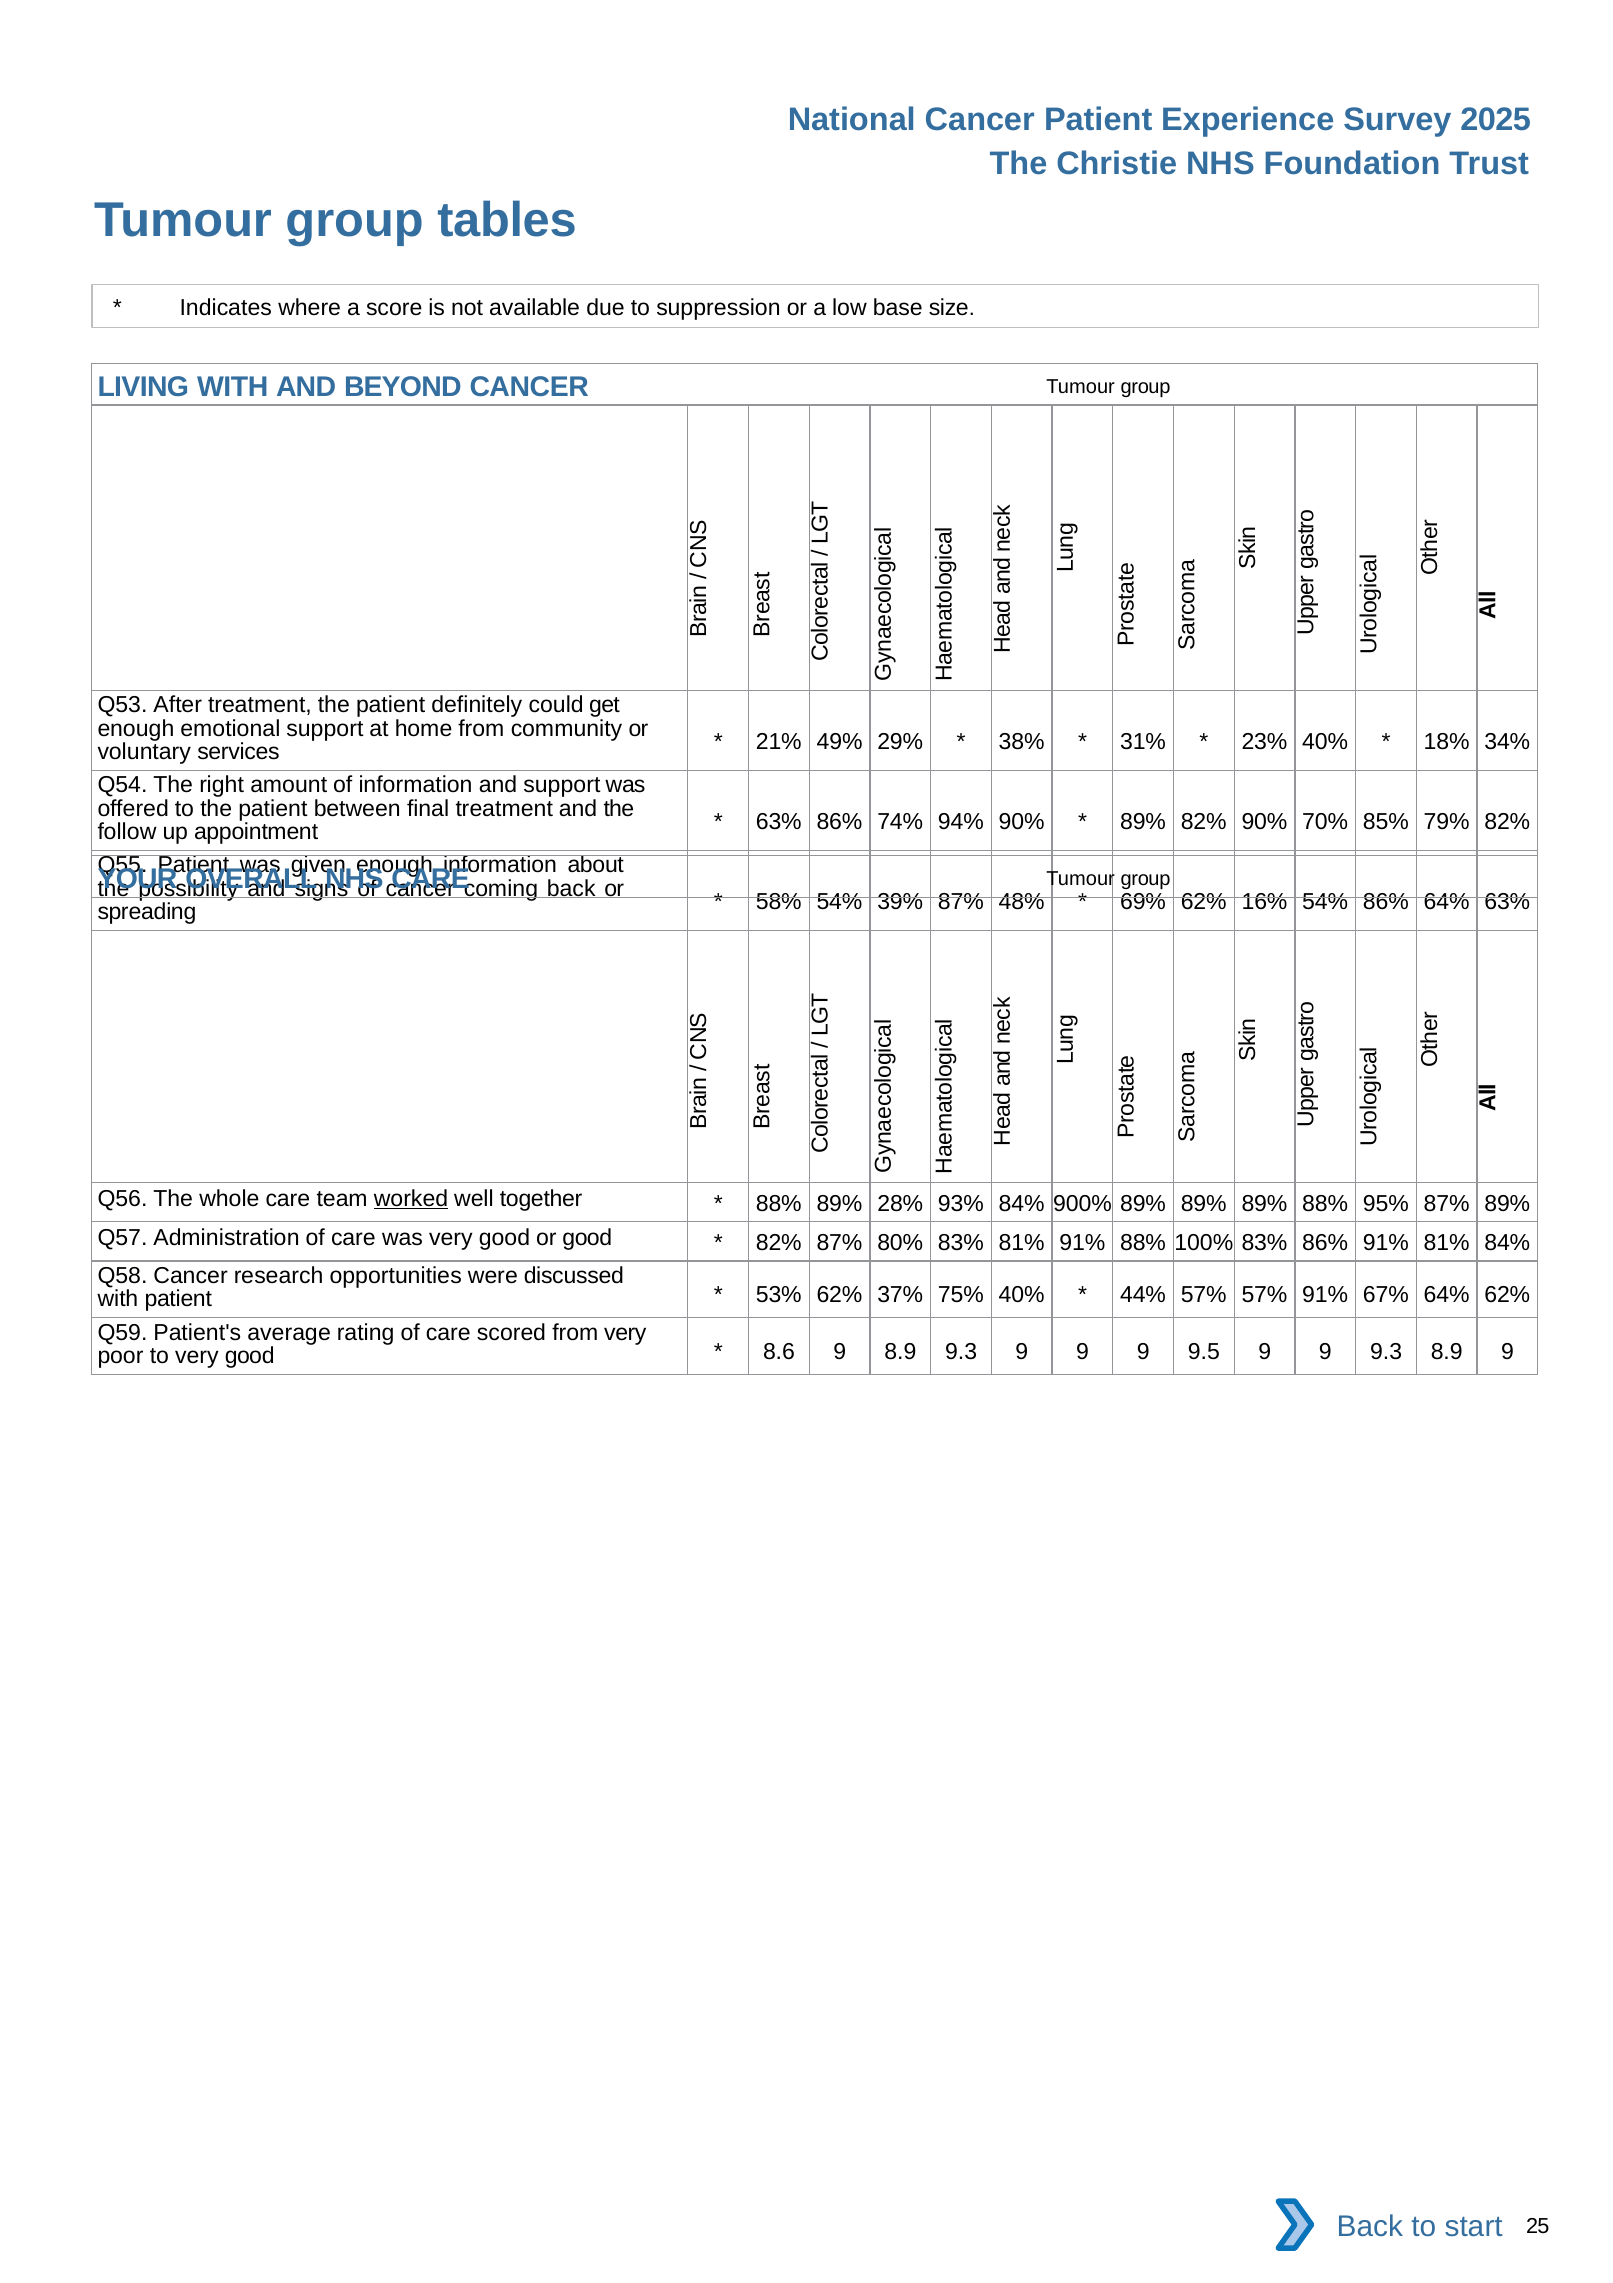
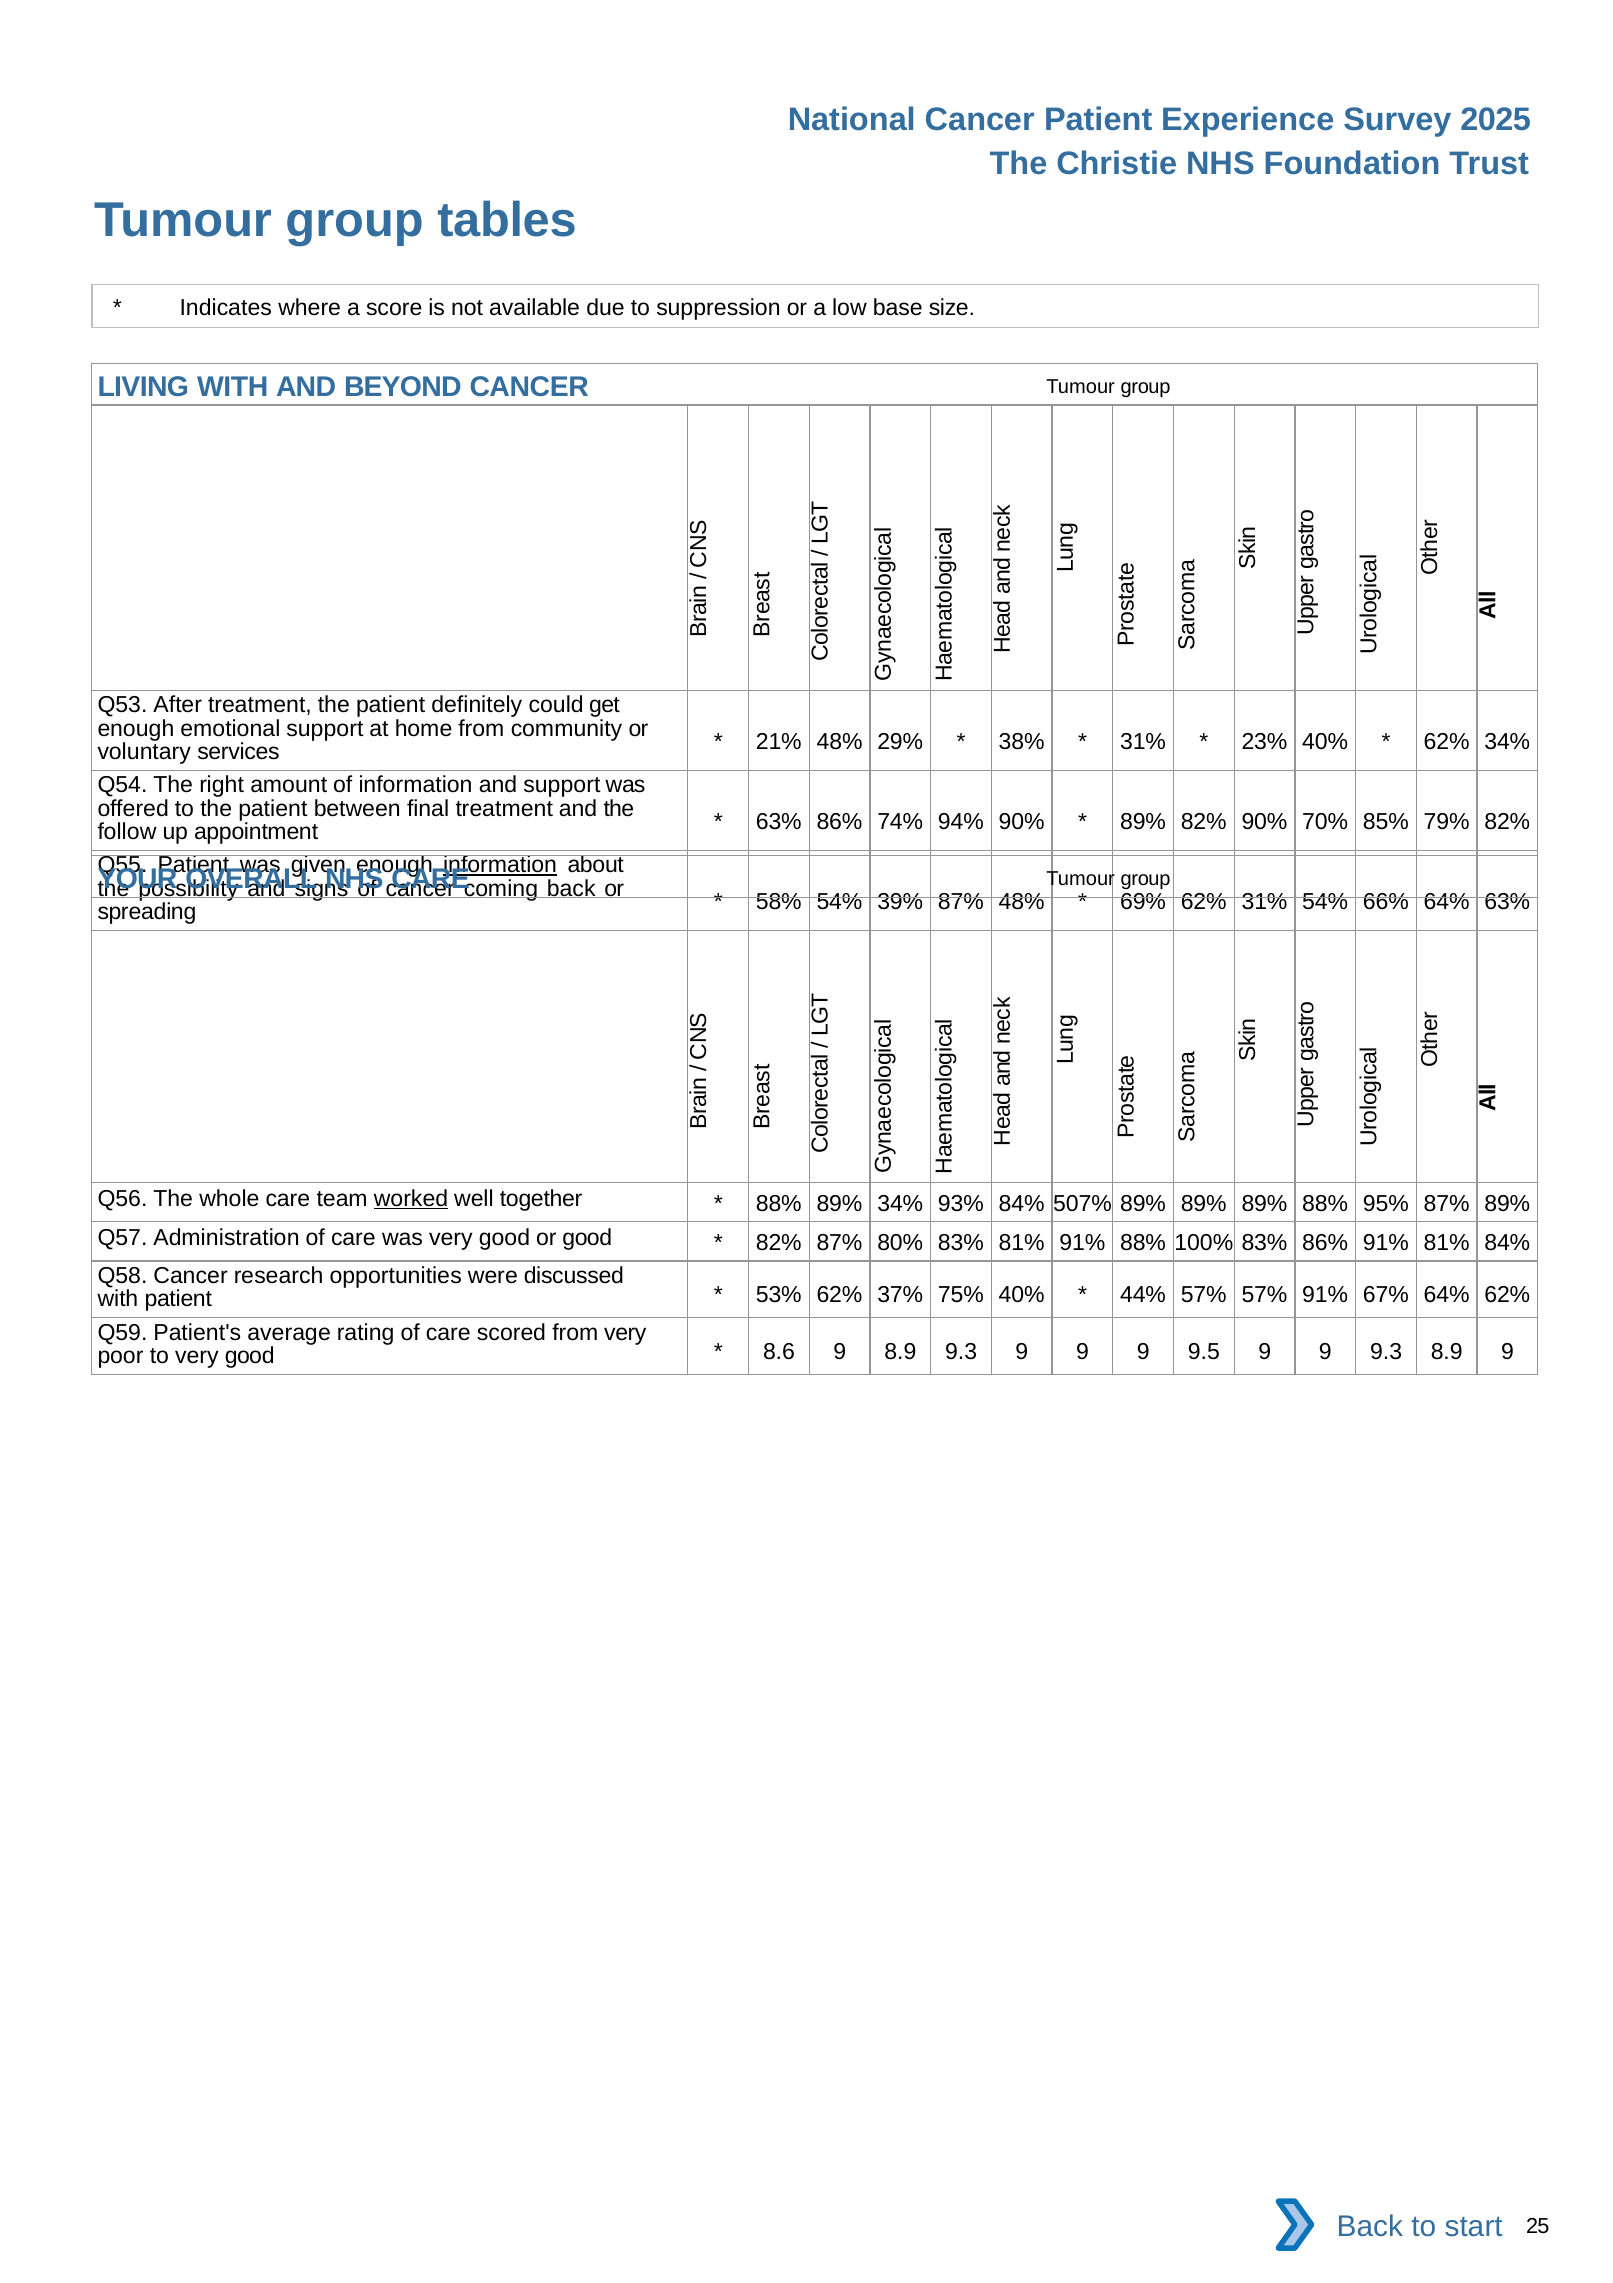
21% 49%: 49% -> 48% (840, 742)
18%: 18% -> 62% (1447, 742)
information underline: none -> present (500, 865)
62% 16%: 16% -> 31% (1264, 902)
54% 86%: 86% -> 66% (1386, 902)
89% 28%: 28% -> 34% (900, 1204)
900%: 900% -> 507% (1082, 1204)
